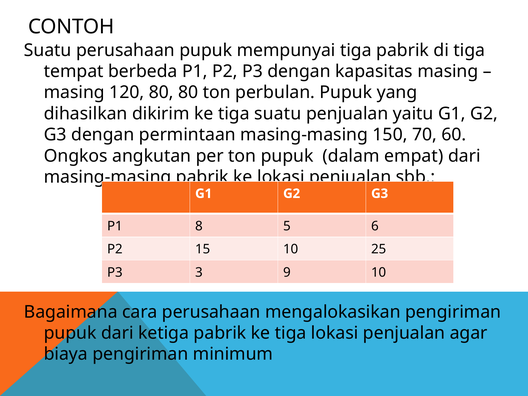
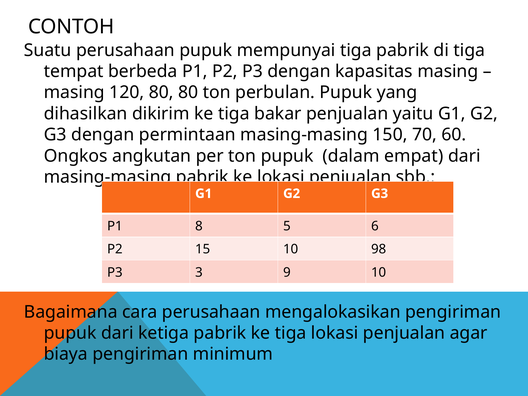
tiga suatu: suatu -> bakar (278, 114)
25: 25 -> 98 (379, 249)
